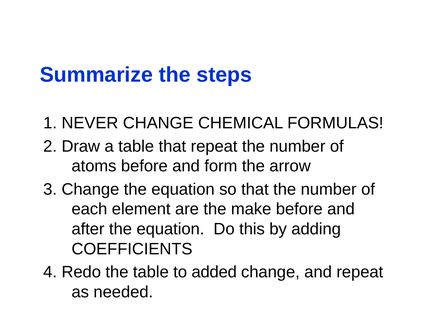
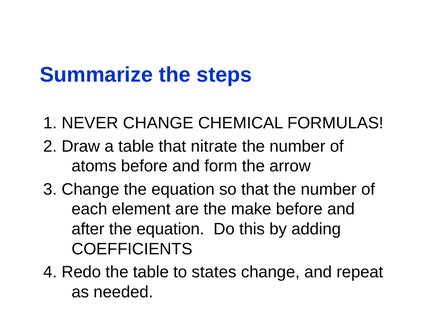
that repeat: repeat -> nitrate (214, 146)
added: added -> states (214, 272)
